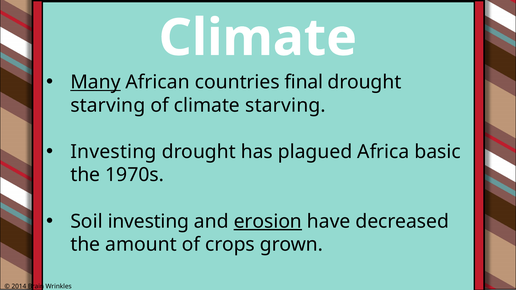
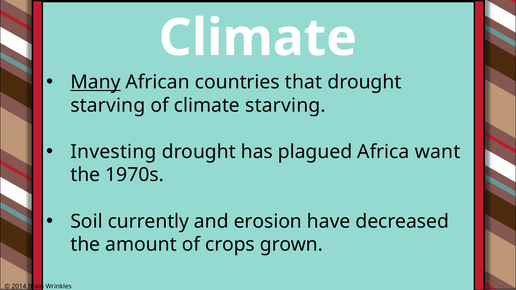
final: final -> that (304, 82)
basic: basic -> want (438, 152)
Soil investing: investing -> currently (148, 222)
erosion underline: present -> none (268, 222)
